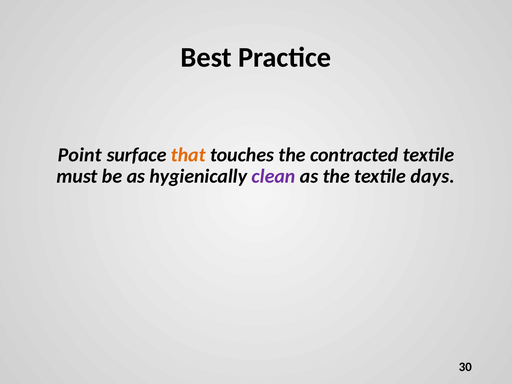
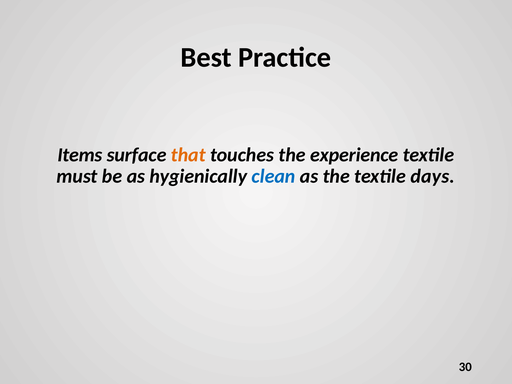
Point: Point -> Items (80, 155)
contracted: contracted -> experience (354, 155)
clean colour: purple -> blue (274, 176)
